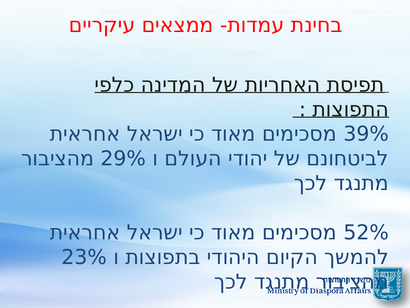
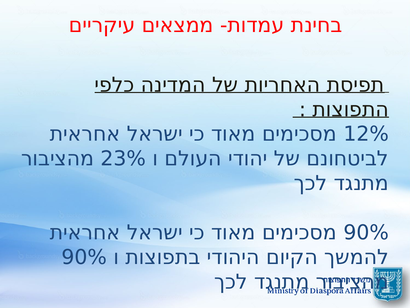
39%: 39% -> 12% (366, 134)
29%: 29% -> 23% (123, 159)
52%: 52% -> 90% (366, 232)
23%: 23% -> 90% (84, 257)
